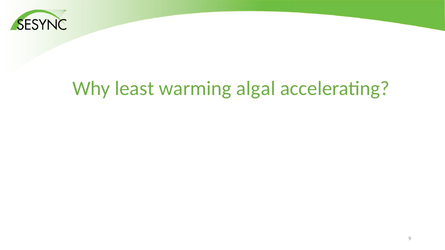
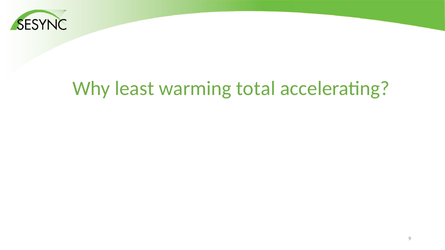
algal: algal -> total (256, 88)
